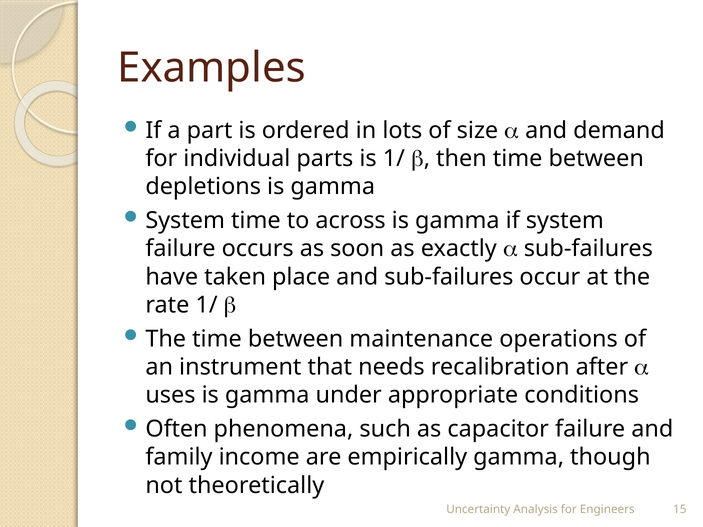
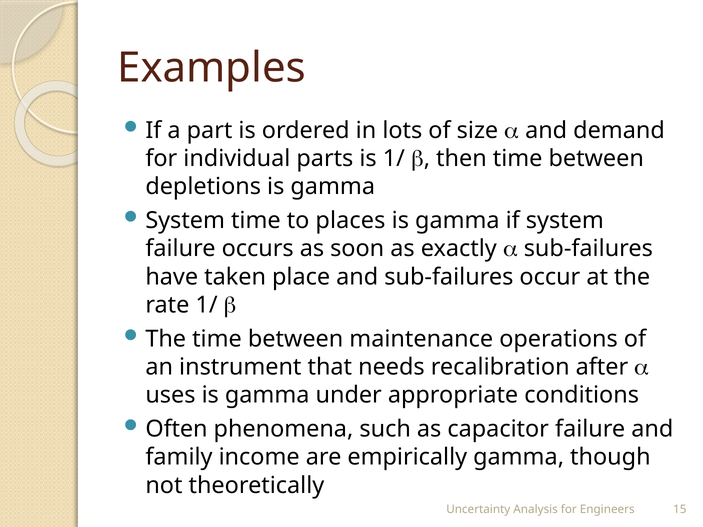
across: across -> places (350, 221)
